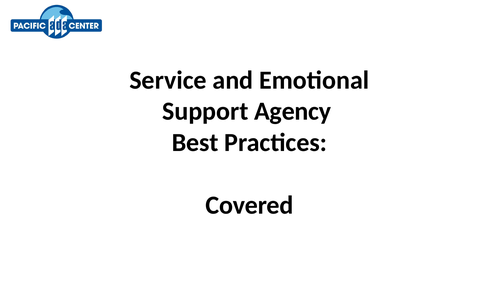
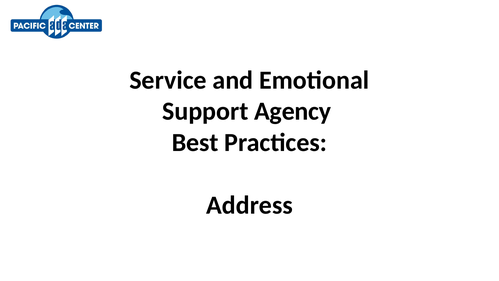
Covered: Covered -> Address (249, 205)
